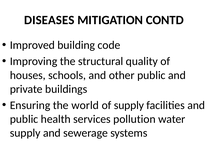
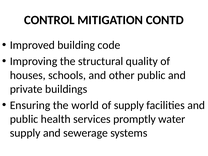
DISEASES: DISEASES -> CONTROL (49, 20)
pollution: pollution -> promptly (135, 119)
